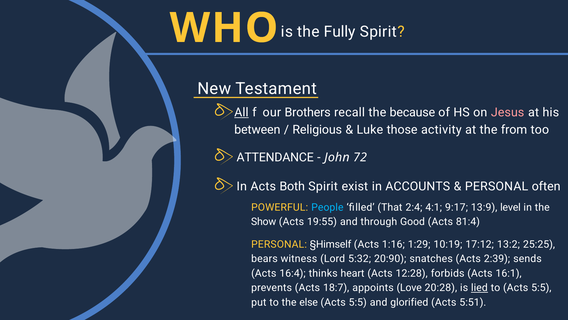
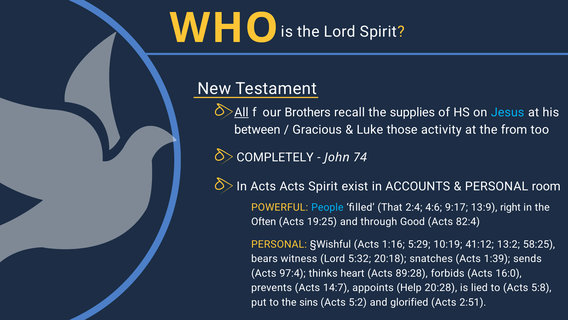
the Fully: Fully -> Lord (340, 32)
because: because -> supplies (412, 112)
Jesus colour: pink -> light blue (508, 112)
Religious: Religious -> Gracious (317, 129)
ATTENDANCE: ATTENDANCE -> COMPLETELY (275, 157)
72: 72 -> 74 (360, 157)
Acts Both: Both -> Acts (292, 186)
often: often -> room (546, 186)
4:1: 4:1 -> 4:6 (434, 207)
level: level -> right (510, 207)
Show: Show -> Often (264, 221)
19:55: 19:55 -> 19:25 (322, 221)
81:4: 81:4 -> 82:4 (468, 221)
§Himself: §Himself -> §Wishful (330, 244)
1:29: 1:29 -> 5:29 (419, 244)
17:12: 17:12 -> 41:12 (480, 244)
25:25: 25:25 -> 58:25 (539, 244)
20:90: 20:90 -> 20:18 (390, 258)
2:39: 2:39 -> 1:39 (497, 258)
16:4: 16:4 -> 97:4 (293, 273)
12:28: 12:28 -> 89:28 (412, 273)
16:1: 16:1 -> 16:0 (509, 273)
18:7: 18:7 -> 14:7 (336, 287)
Love: Love -> Help (409, 287)
lied underline: present -> none (479, 287)
to Acts 5:5: 5:5 -> 5:8 (541, 287)
else: else -> sins (309, 302)
5:5: 5:5 -> 5:2 (358, 302)
5:51: 5:51 -> 2:51 (473, 302)
